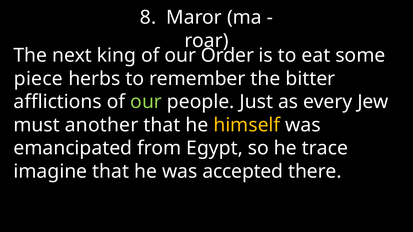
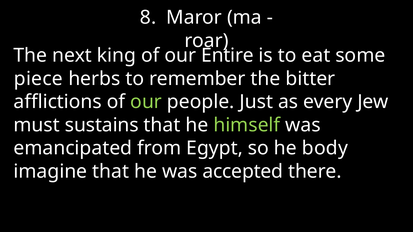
Order: Order -> Entire (227, 56)
another: another -> sustains (102, 125)
himself colour: yellow -> light green (247, 125)
trace: trace -> body (325, 148)
